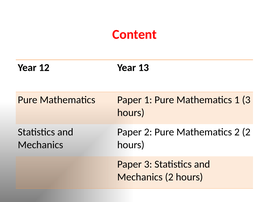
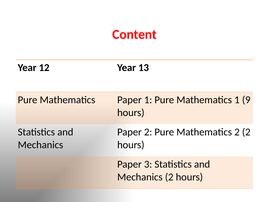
1 3: 3 -> 9 (246, 100)
